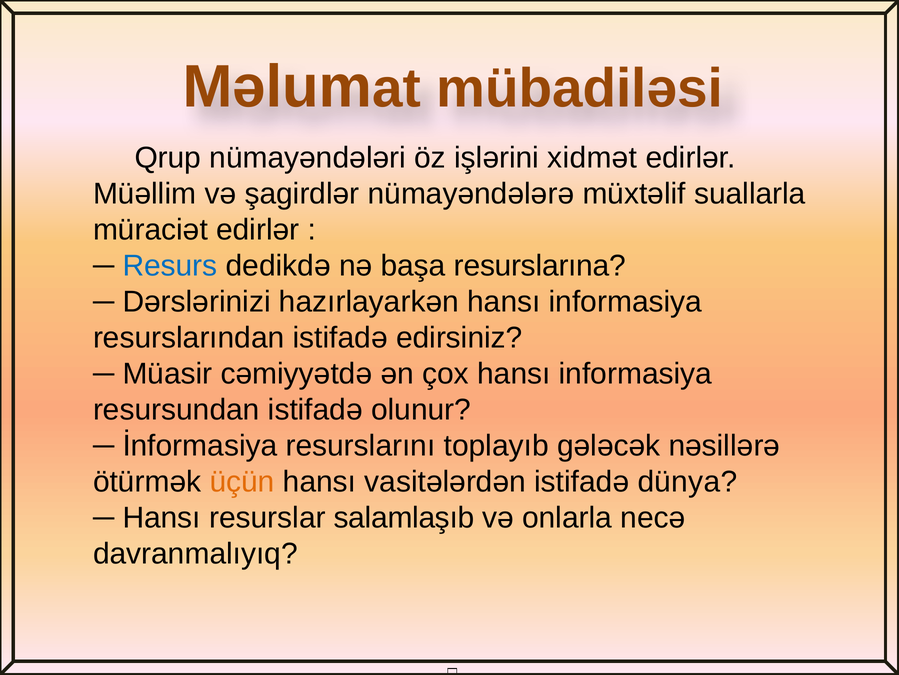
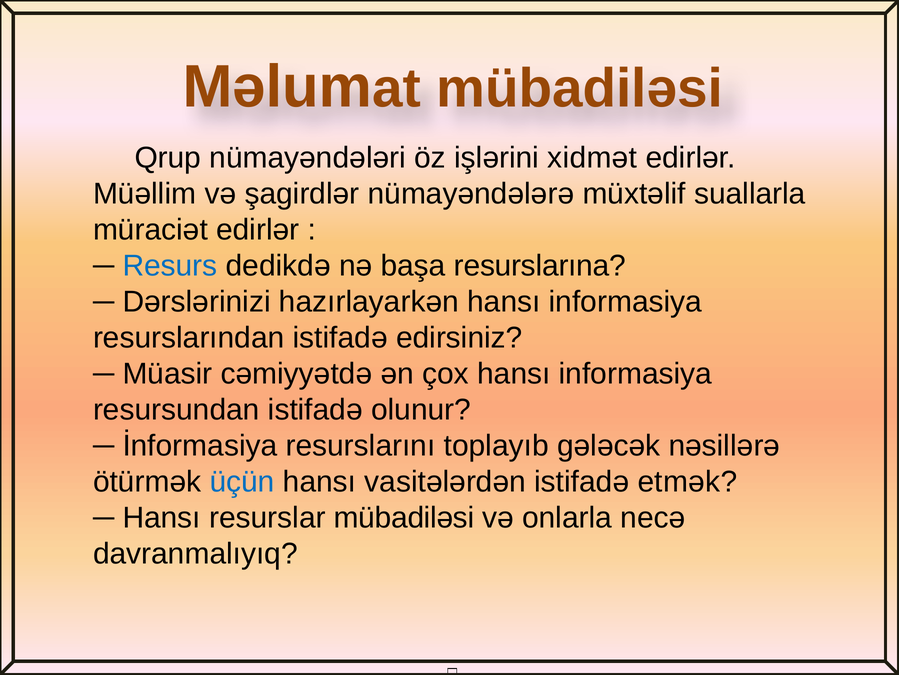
üçün colour: orange -> blue (242, 482)
dünya: dünya -> etmək (687, 482)
resurslar salamlaşıb: salamlaşıb -> mübadiləsi (404, 518)
